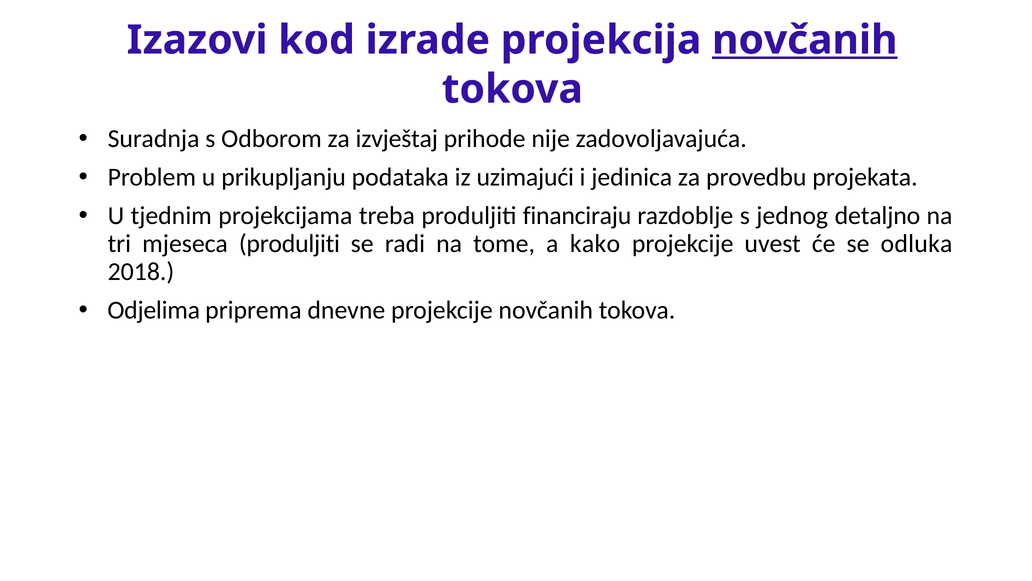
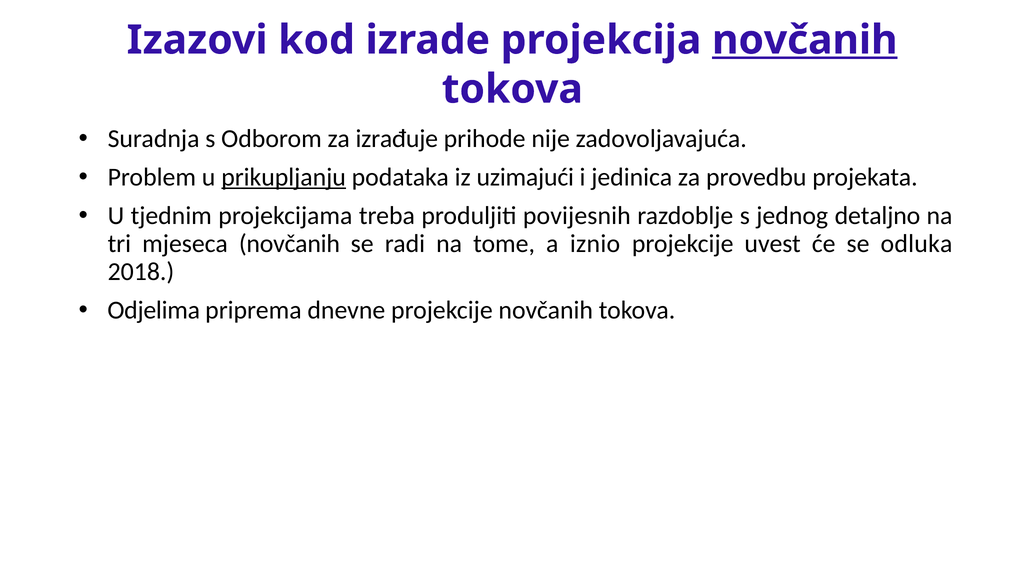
izvještaj: izvještaj -> izrađuje (397, 138)
prikupljanju underline: none -> present (284, 177)
financiraju: financiraju -> povijesnih (577, 216)
mjeseca produljiti: produljiti -> novčanih (289, 244)
kako: kako -> iznio (595, 244)
